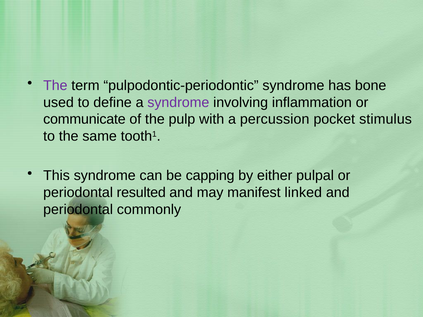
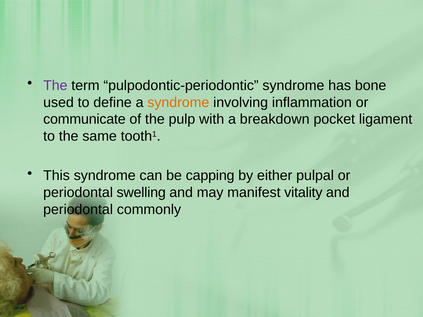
syndrome colour: purple -> orange (178, 103)
percussion: percussion -> breakdown (275, 119)
stimulus: stimulus -> ligament (386, 119)
resulted: resulted -> swelling (141, 193)
linked: linked -> vitality (303, 193)
